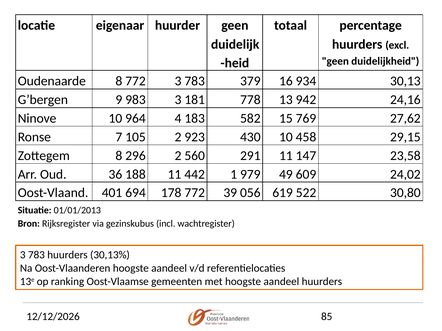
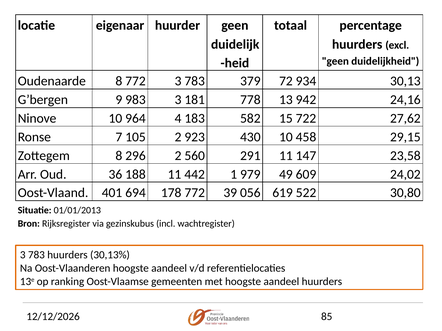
16: 16 -> 72 (286, 81)
769: 769 -> 722 (306, 119)
